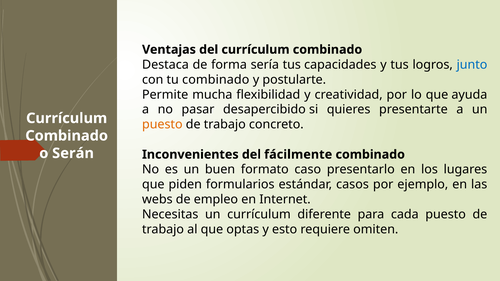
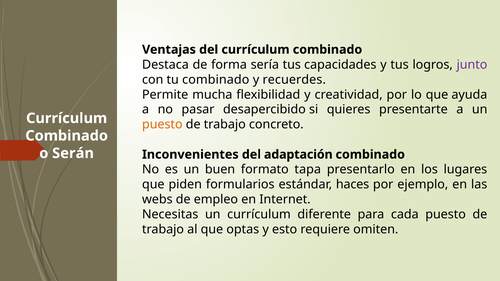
junto colour: blue -> purple (472, 65)
postularte: postularte -> recuerdes (294, 80)
fácilmente: fácilmente -> adaptación (298, 155)
caso: caso -> tapa (308, 170)
casos: casos -> haces (353, 185)
